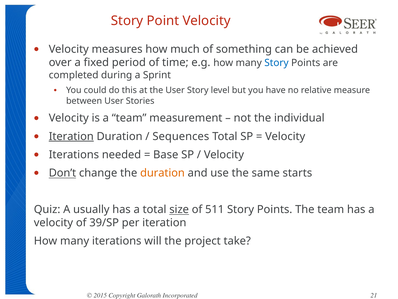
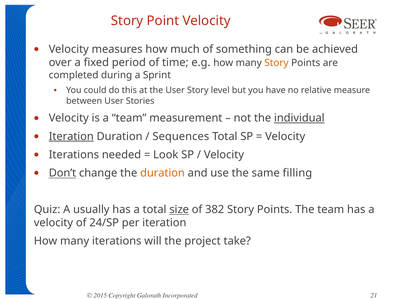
Story colour: blue -> orange (276, 63)
individual underline: none -> present (299, 118)
Base: Base -> Look (166, 154)
starts: starts -> filling (297, 173)
511: 511 -> 382 (215, 209)
39/SP: 39/SP -> 24/SP (104, 222)
